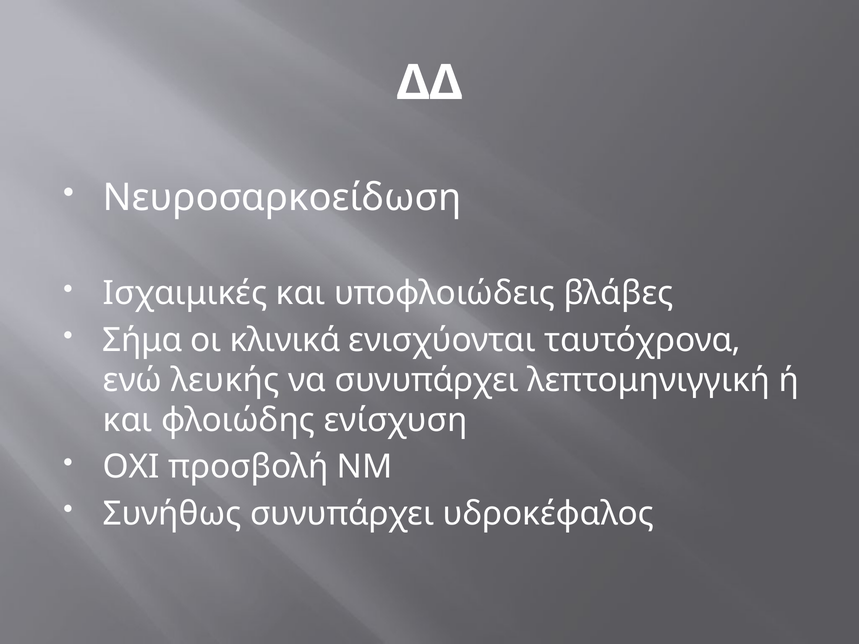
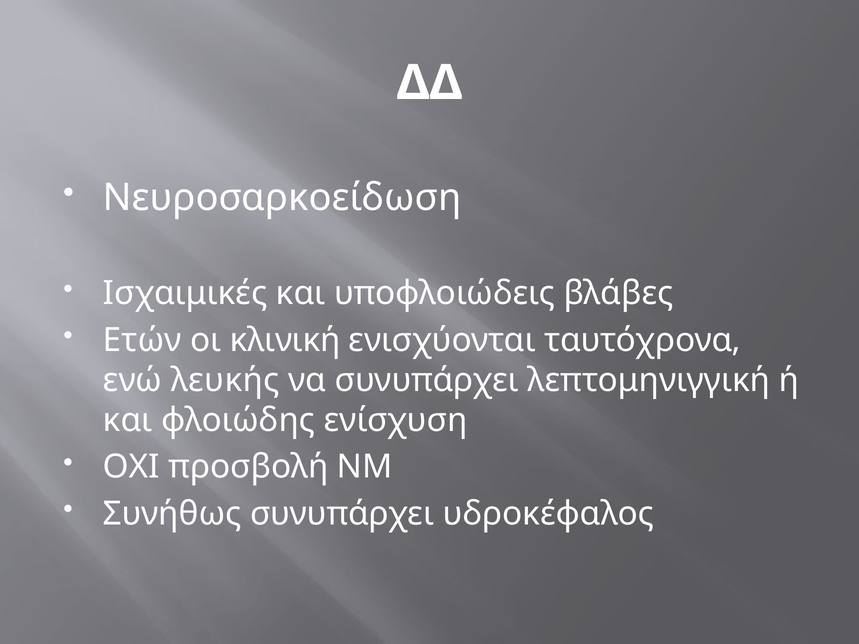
Σήμα: Σήμα -> Ετών (142, 340)
κλινικά: κλινικά -> κλινική (285, 340)
